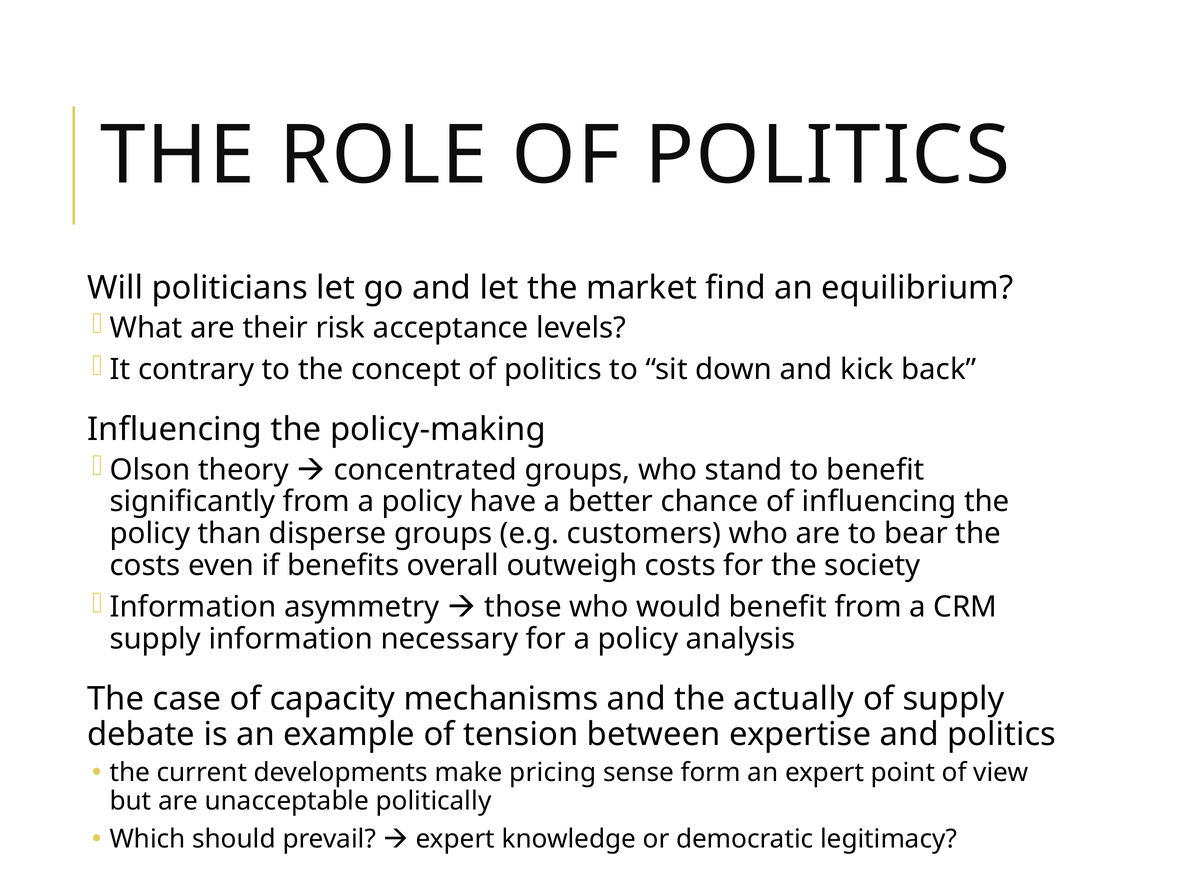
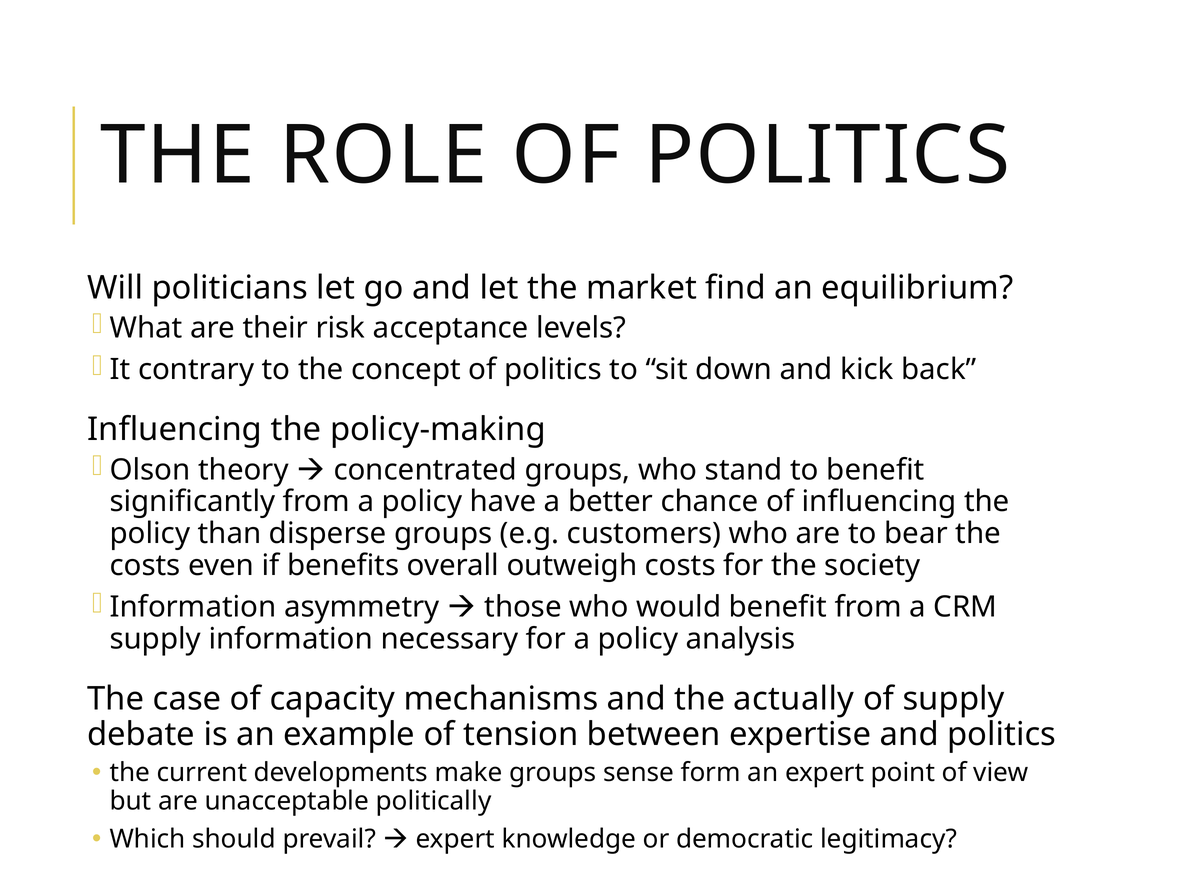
make pricing: pricing -> groups (553, 773)
